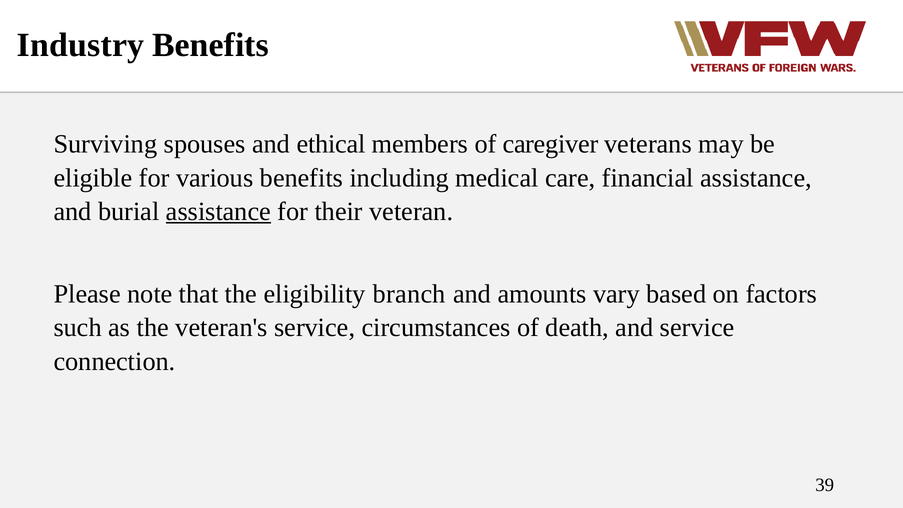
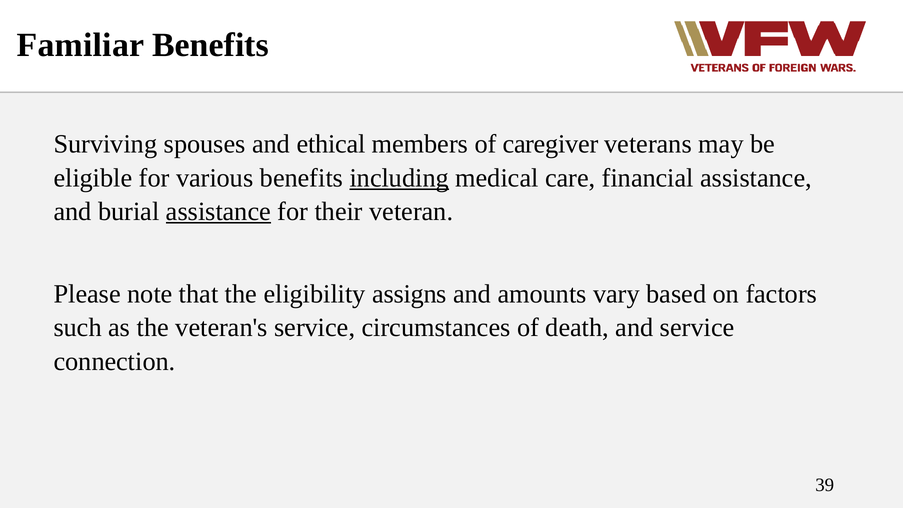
Industry: Industry -> Familiar (80, 45)
including underline: none -> present (399, 178)
branch: branch -> assigns (409, 294)
